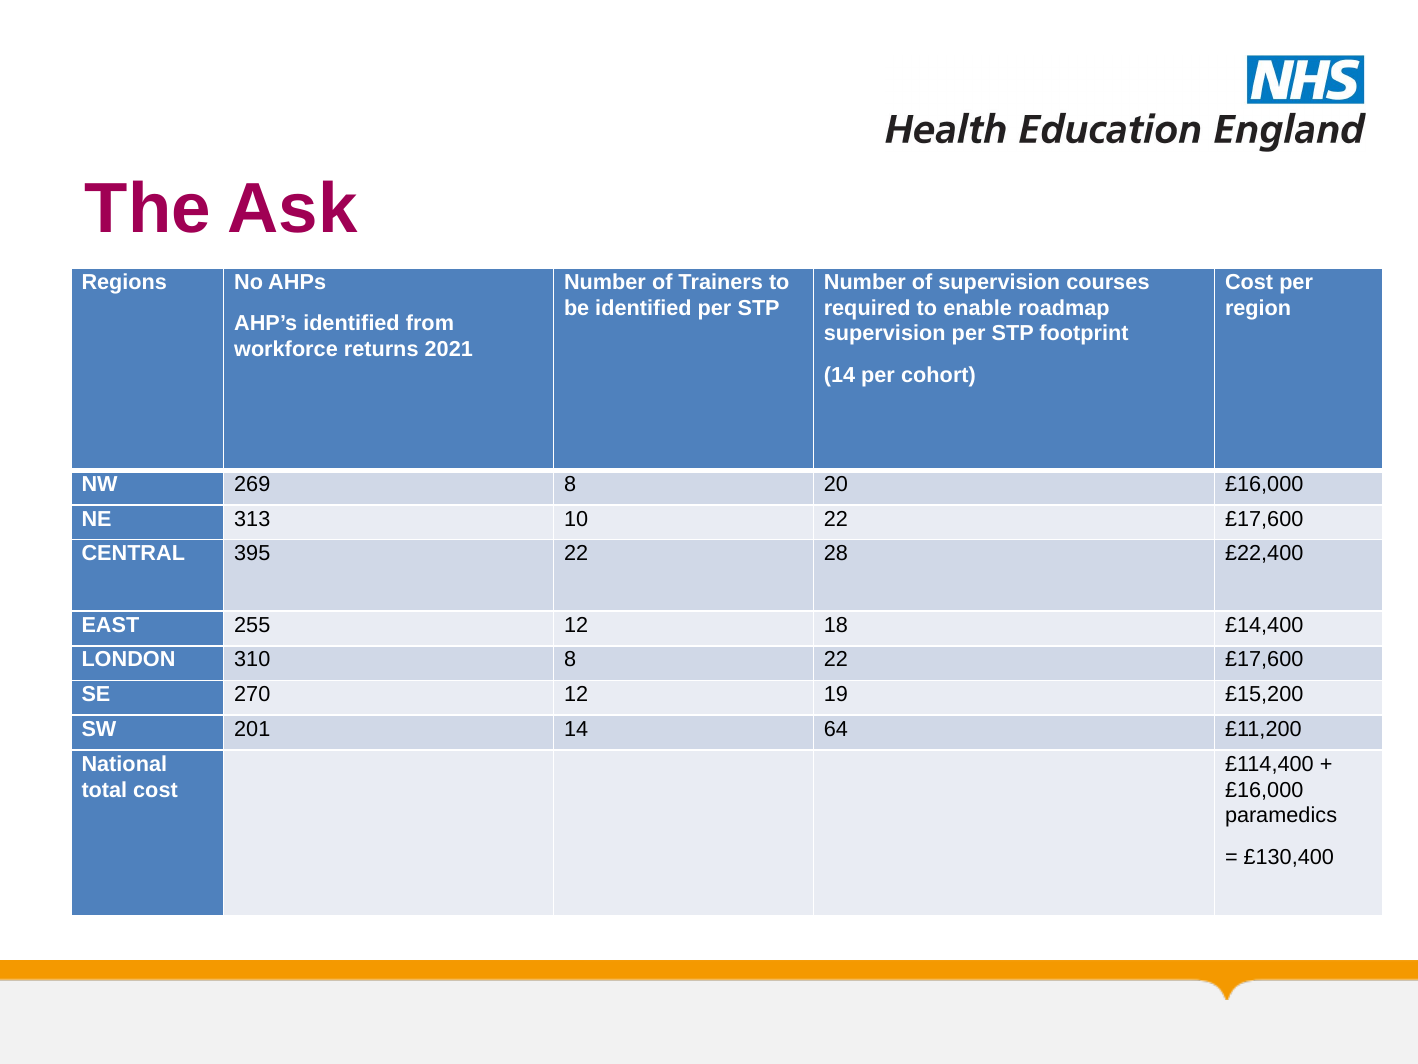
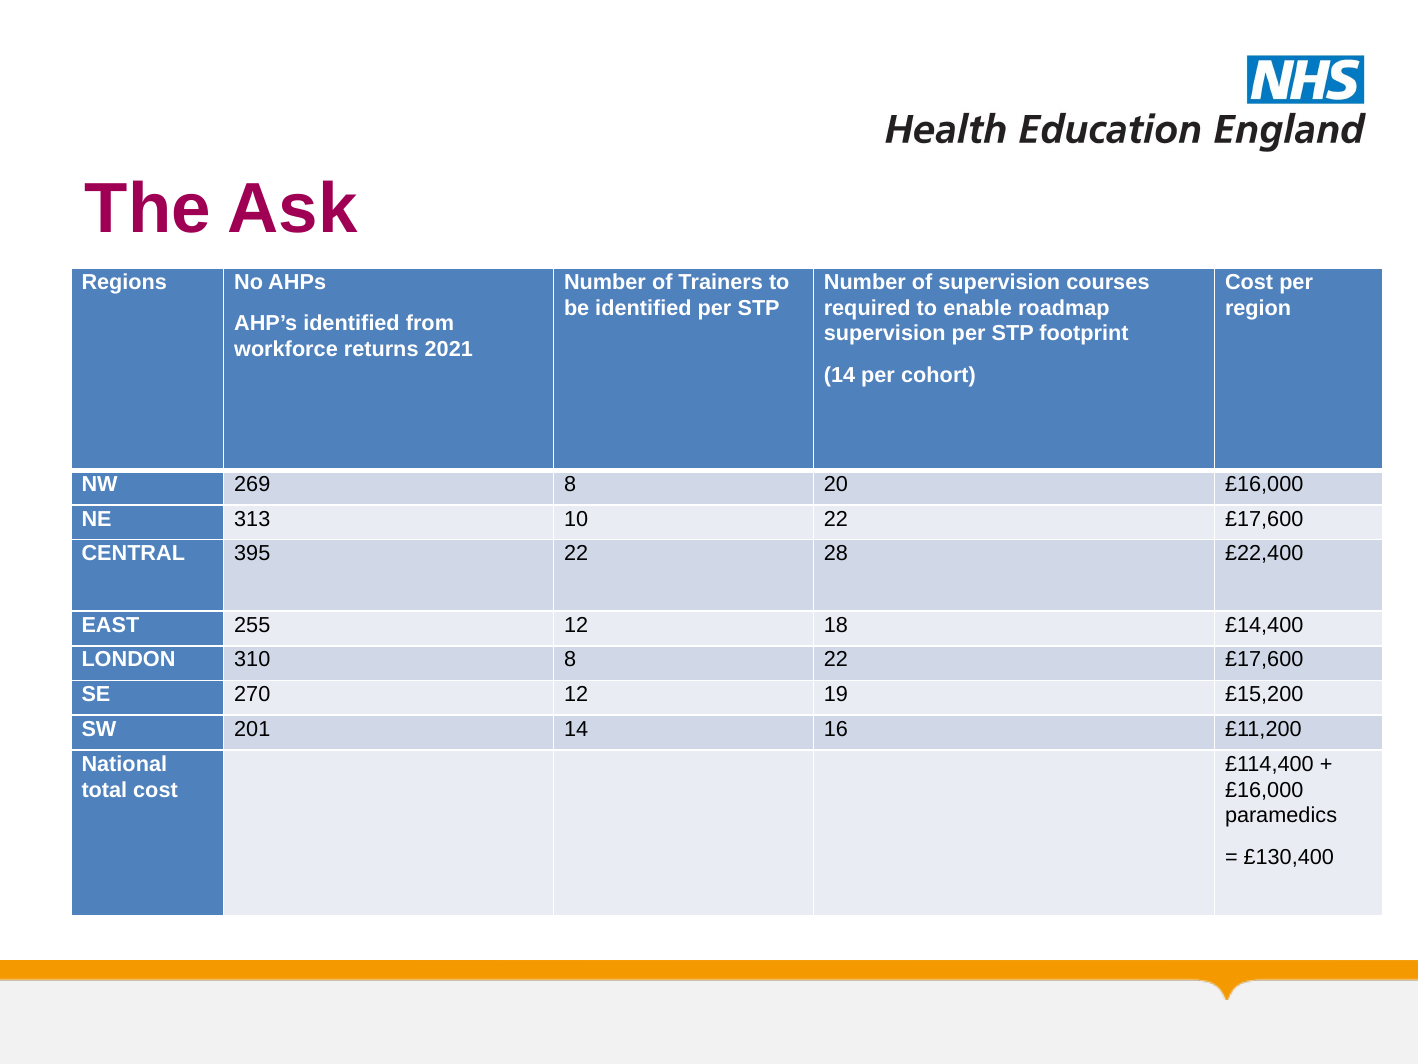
64: 64 -> 16 (836, 729)
